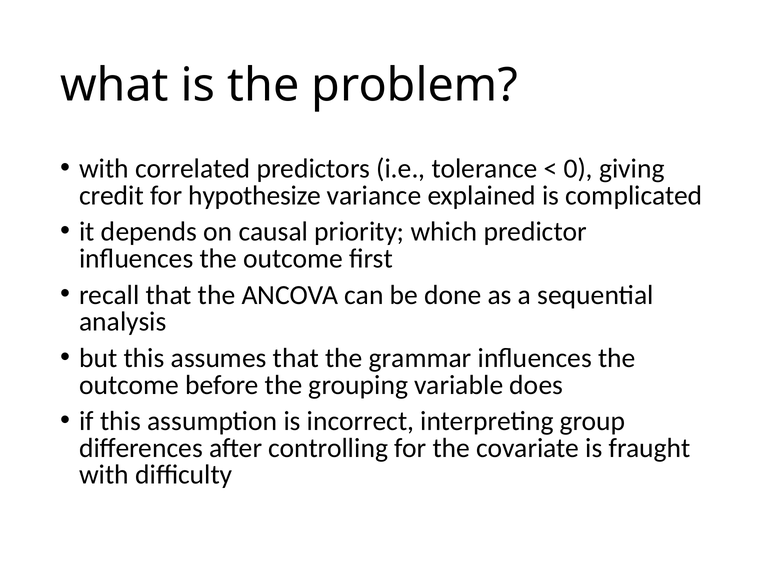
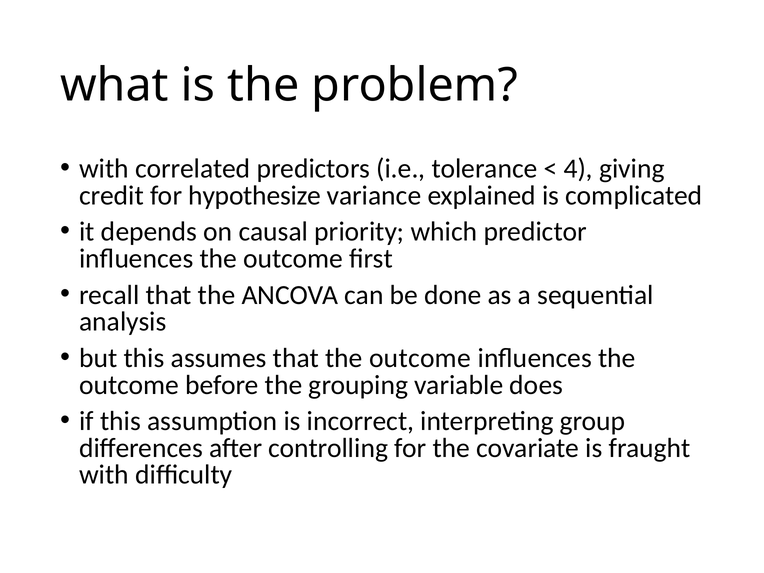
0: 0 -> 4 (578, 169)
that the grammar: grammar -> outcome (420, 358)
